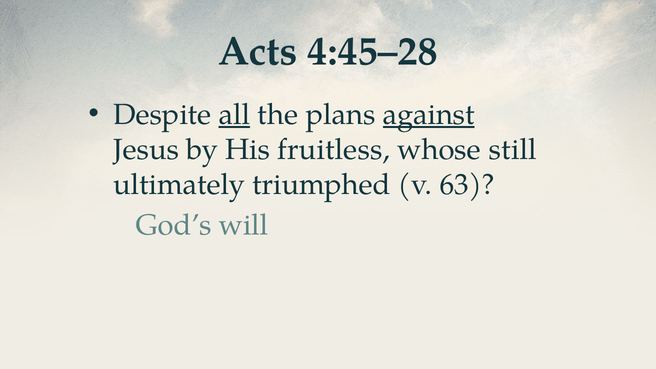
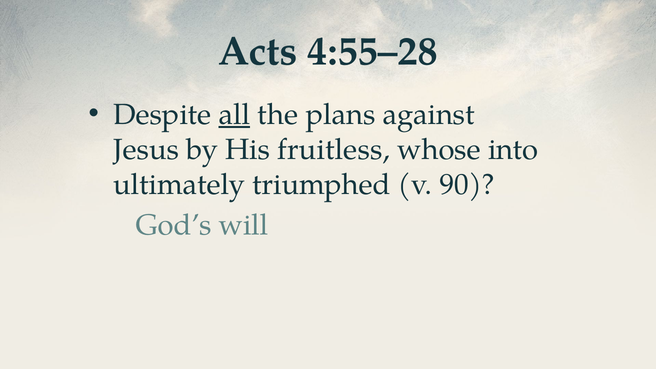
4:45–28: 4:45–28 -> 4:55–28 (373, 52)
against underline: present -> none (429, 114)
still: still -> into (513, 149)
63: 63 -> 90 (467, 184)
